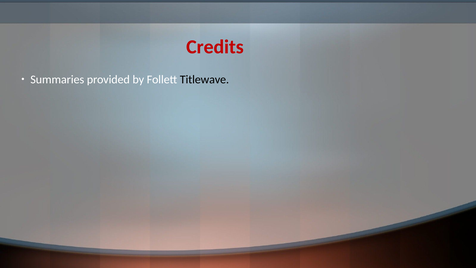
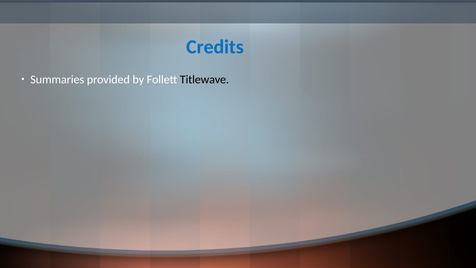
Credits colour: red -> blue (215, 47)
